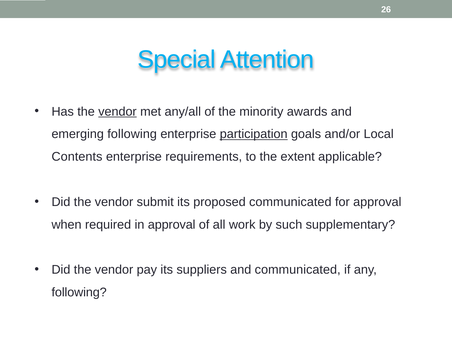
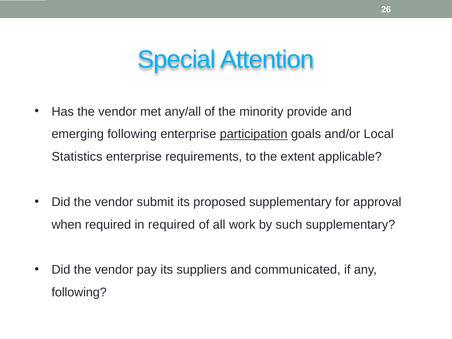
vendor underline: present -> none (117, 112)
awards: awards -> provide (307, 112)
Contents: Contents -> Statistics (77, 157)
proposed communicated: communicated -> supplementary (290, 202)
in approval: approval -> required (172, 225)
